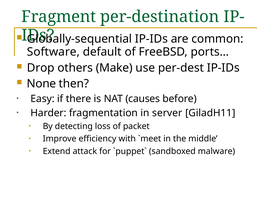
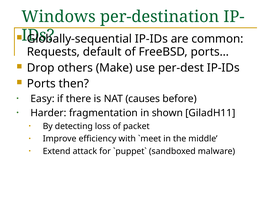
Fragment: Fragment -> Windows (59, 17)
Software: Software -> Requests (53, 52)
None: None -> Ports (41, 84)
server: server -> shown (167, 113)
